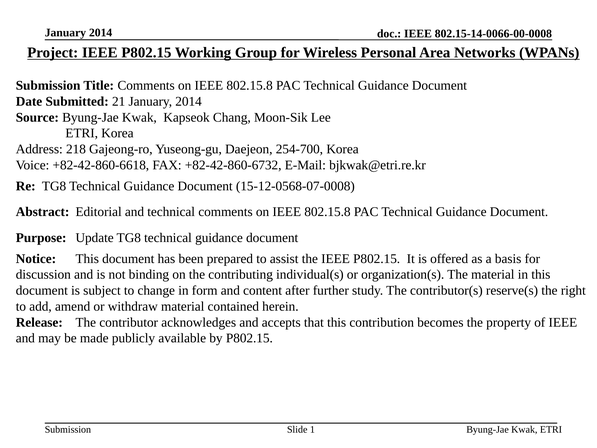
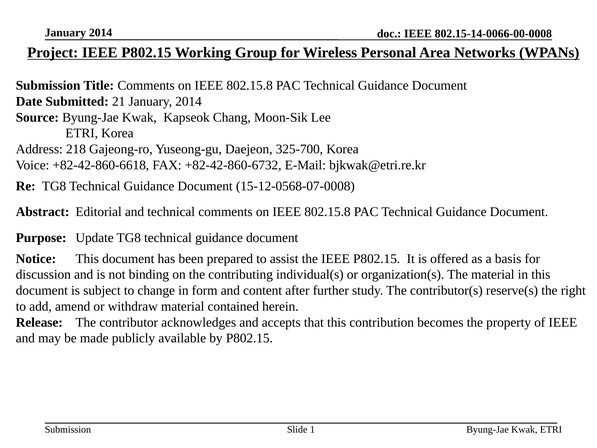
254-700: 254-700 -> 325-700 (299, 149)
